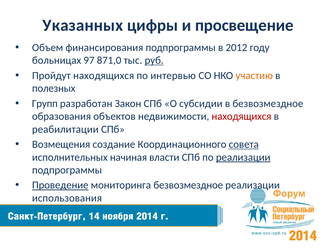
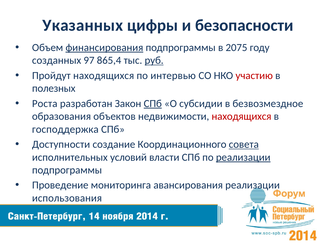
просвещение: просвещение -> безопасности (244, 25)
финансирования underline: none -> present (104, 48)
2012: 2012 -> 2075 (236, 48)
больницах: больницах -> созданных (57, 60)
871,0: 871,0 -> 865,4 (109, 60)
участию colour: orange -> red (254, 76)
Групп: Групп -> Роста (45, 104)
СПб underline: none -> present (153, 104)
реабилитации: реабилитации -> господдержка (65, 129)
Возмещения: Возмещения -> Доступности (61, 144)
начиная: начиная -> условий (128, 157)
Проведение underline: present -> none (60, 185)
мониторинга безвозмездное: безвозмездное -> авансирования (188, 185)
